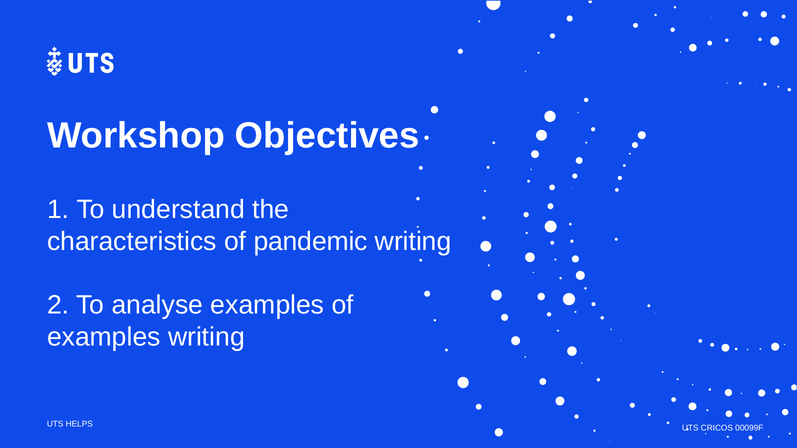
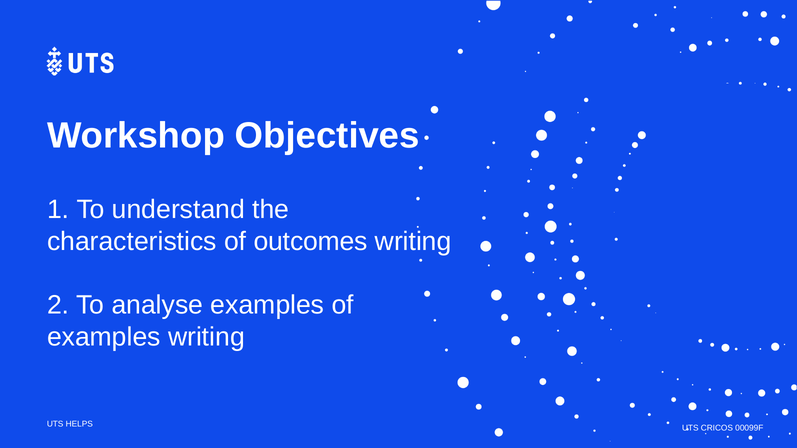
pandemic: pandemic -> outcomes (311, 241)
